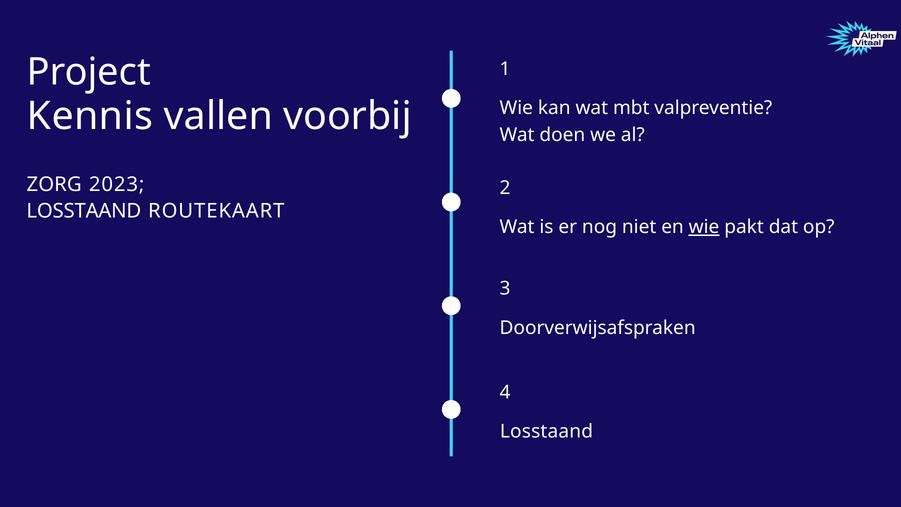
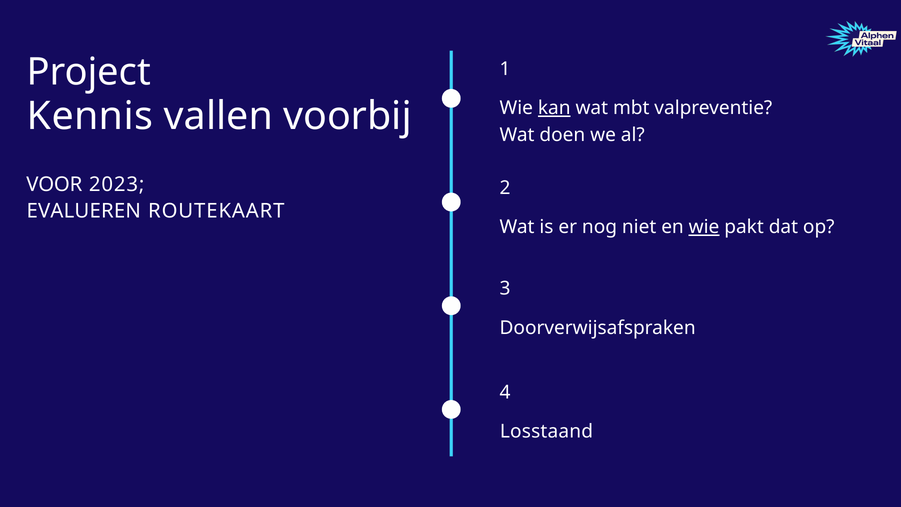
kan underline: none -> present (554, 108)
ZORG: ZORG -> VOOR (54, 184)
LOSSTAAND: LOSSTAAND -> EVALUEREN (84, 211)
